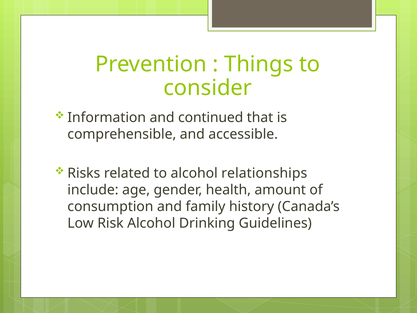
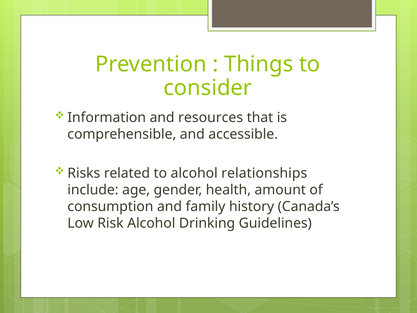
continued: continued -> resources (211, 117)
